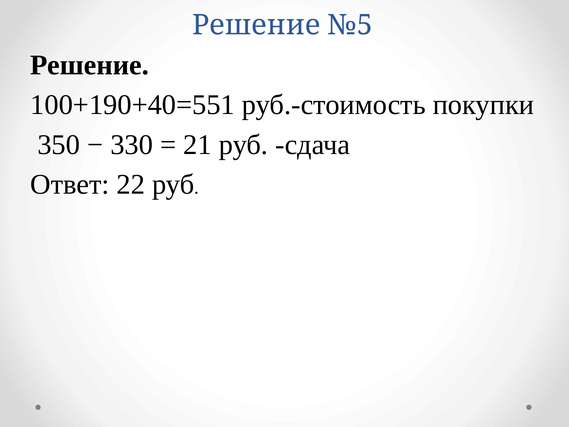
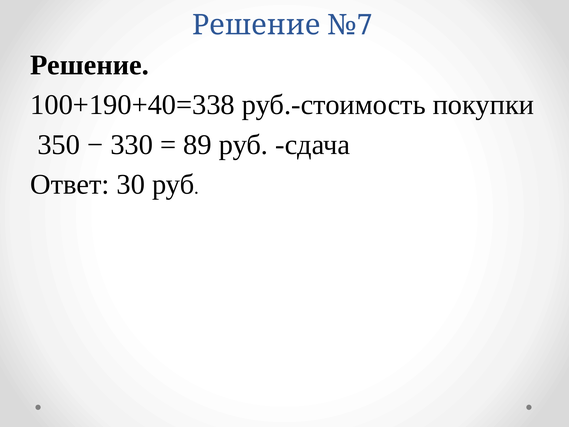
№5: №5 -> №7 (350, 25)
100+190+40=551: 100+190+40=551 -> 100+190+40=338 (133, 105)
21: 21 -> 89 (197, 145)
22: 22 -> 30 (131, 184)
